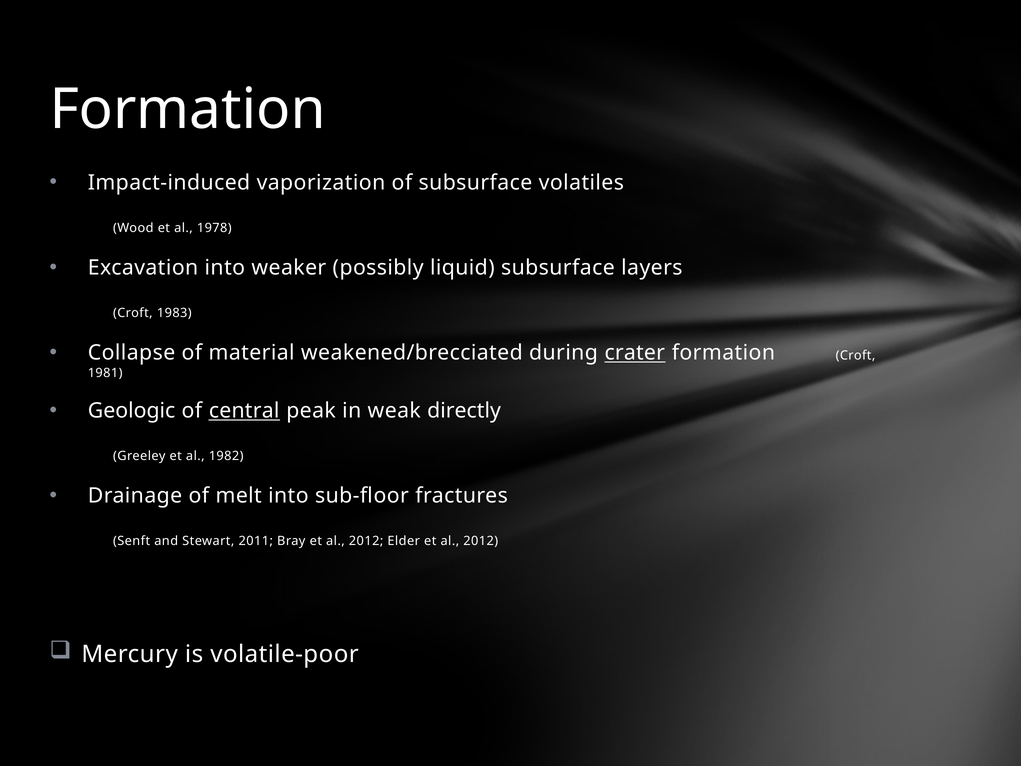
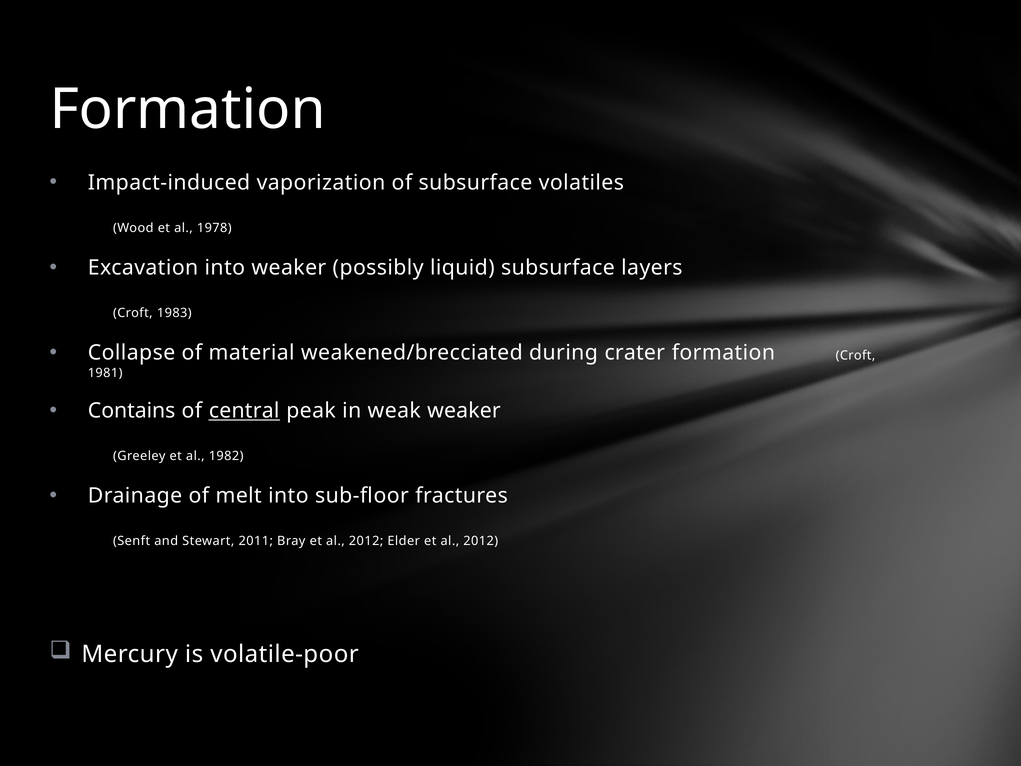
crater underline: present -> none (635, 353)
Geologic: Geologic -> Contains (132, 411)
weak directly: directly -> weaker (464, 411)
